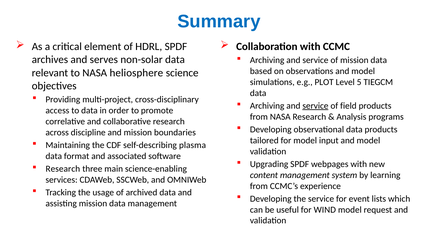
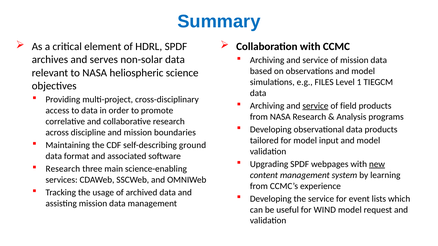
heliosphere: heliosphere -> heliospheric (136, 73)
PLOT: PLOT -> FILES (324, 82)
5: 5 -> 1 (359, 82)
plasma: plasma -> ground (193, 145)
new underline: none -> present (377, 164)
